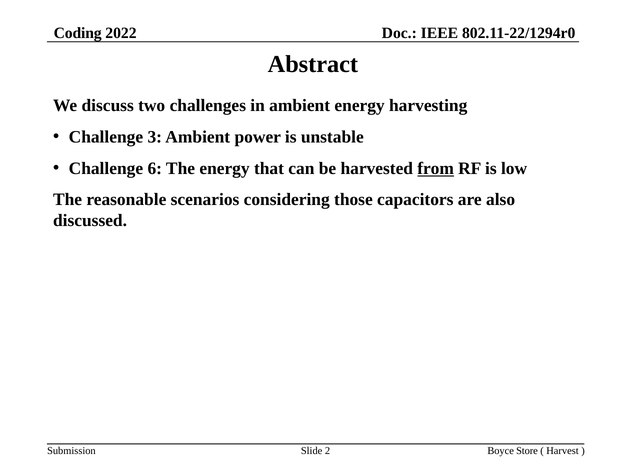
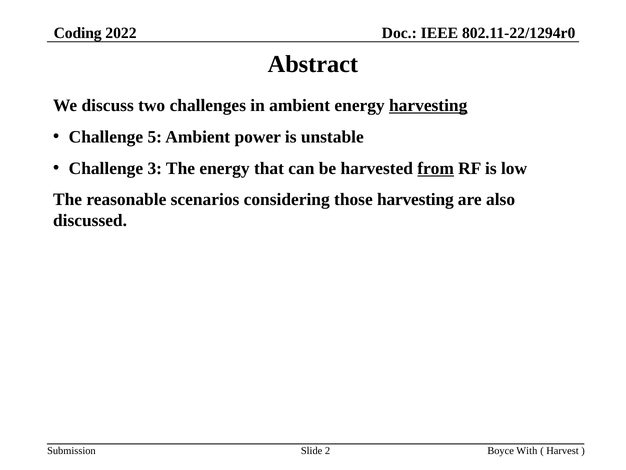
harvesting underline: none -> present (428, 105)
3: 3 -> 5 (155, 137)
6: 6 -> 3 (155, 168)
those capacitors: capacitors -> harvesting (415, 199)
Store: Store -> With (527, 450)
